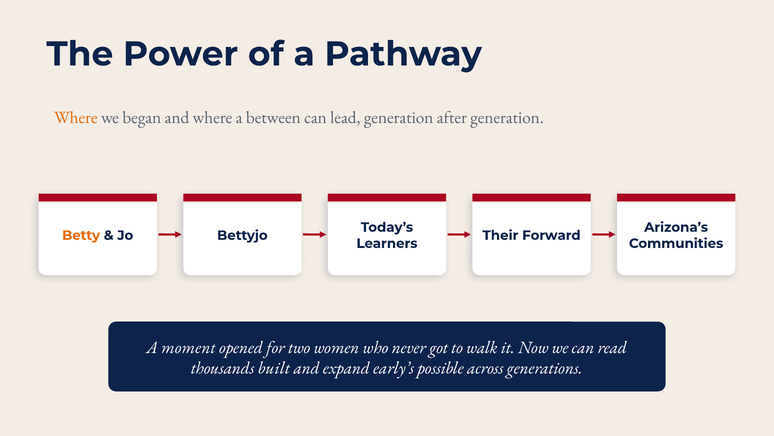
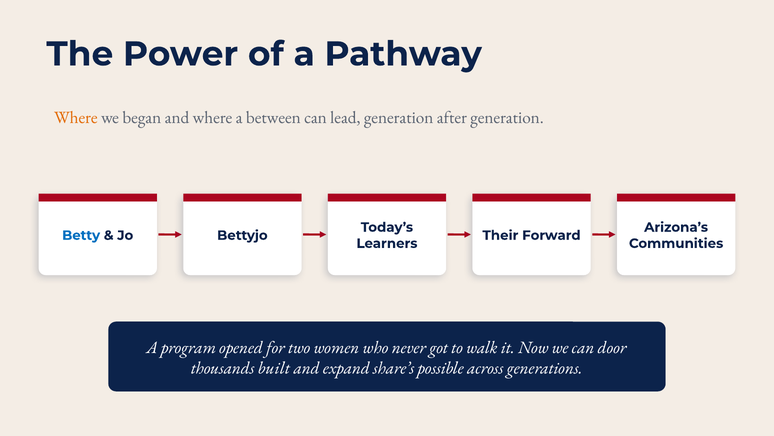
Betty colour: orange -> blue (81, 235)
moment: moment -> program (189, 347)
read: read -> door (612, 347)
early’s: early’s -> share’s (394, 368)
